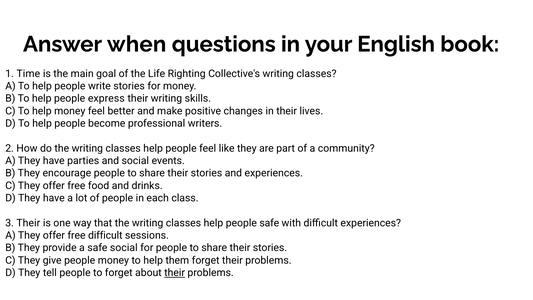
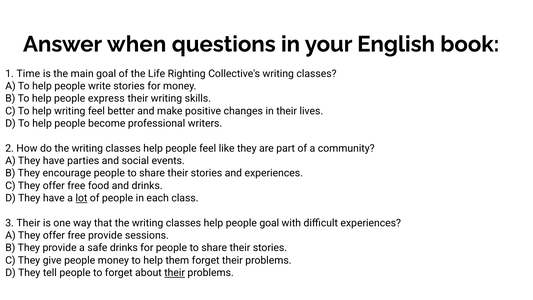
help money: money -> writing (70, 111)
lot underline: none -> present (81, 198)
people safe: safe -> goal (269, 223)
free difficult: difficult -> provide (105, 235)
safe social: social -> drinks (124, 248)
